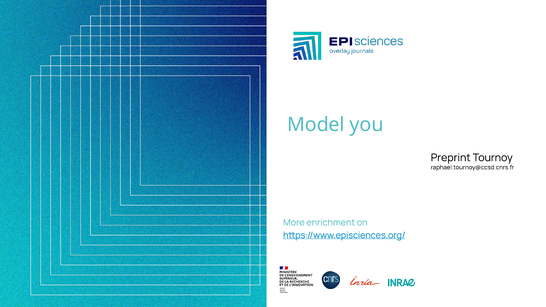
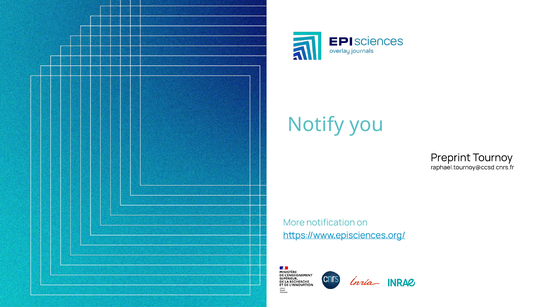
Model: Model -> Notify (316, 125)
enrichment: enrichment -> notification (331, 223)
